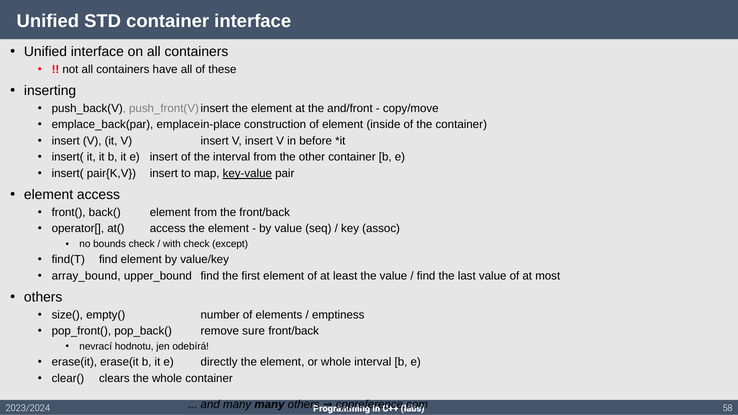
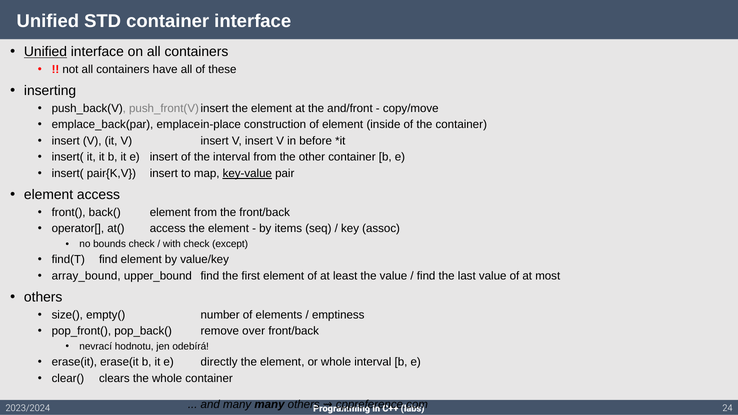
Unified underline: none -> present (45, 52)
by value: value -> items (288, 229)
sure: sure -> over (254, 331)
58: 58 -> 24 (727, 408)
